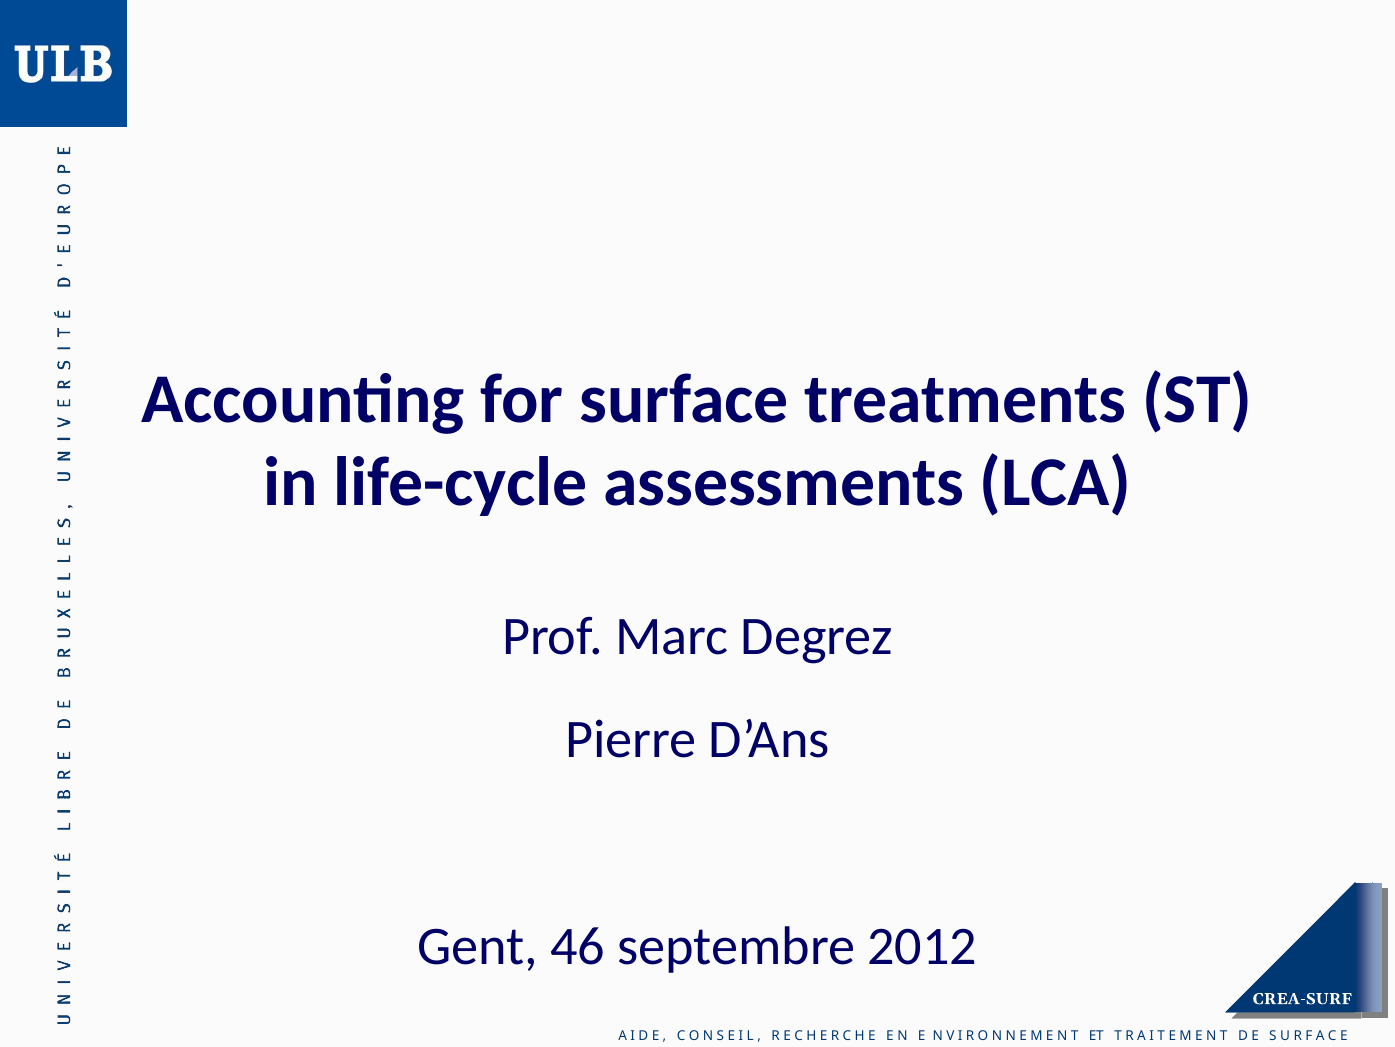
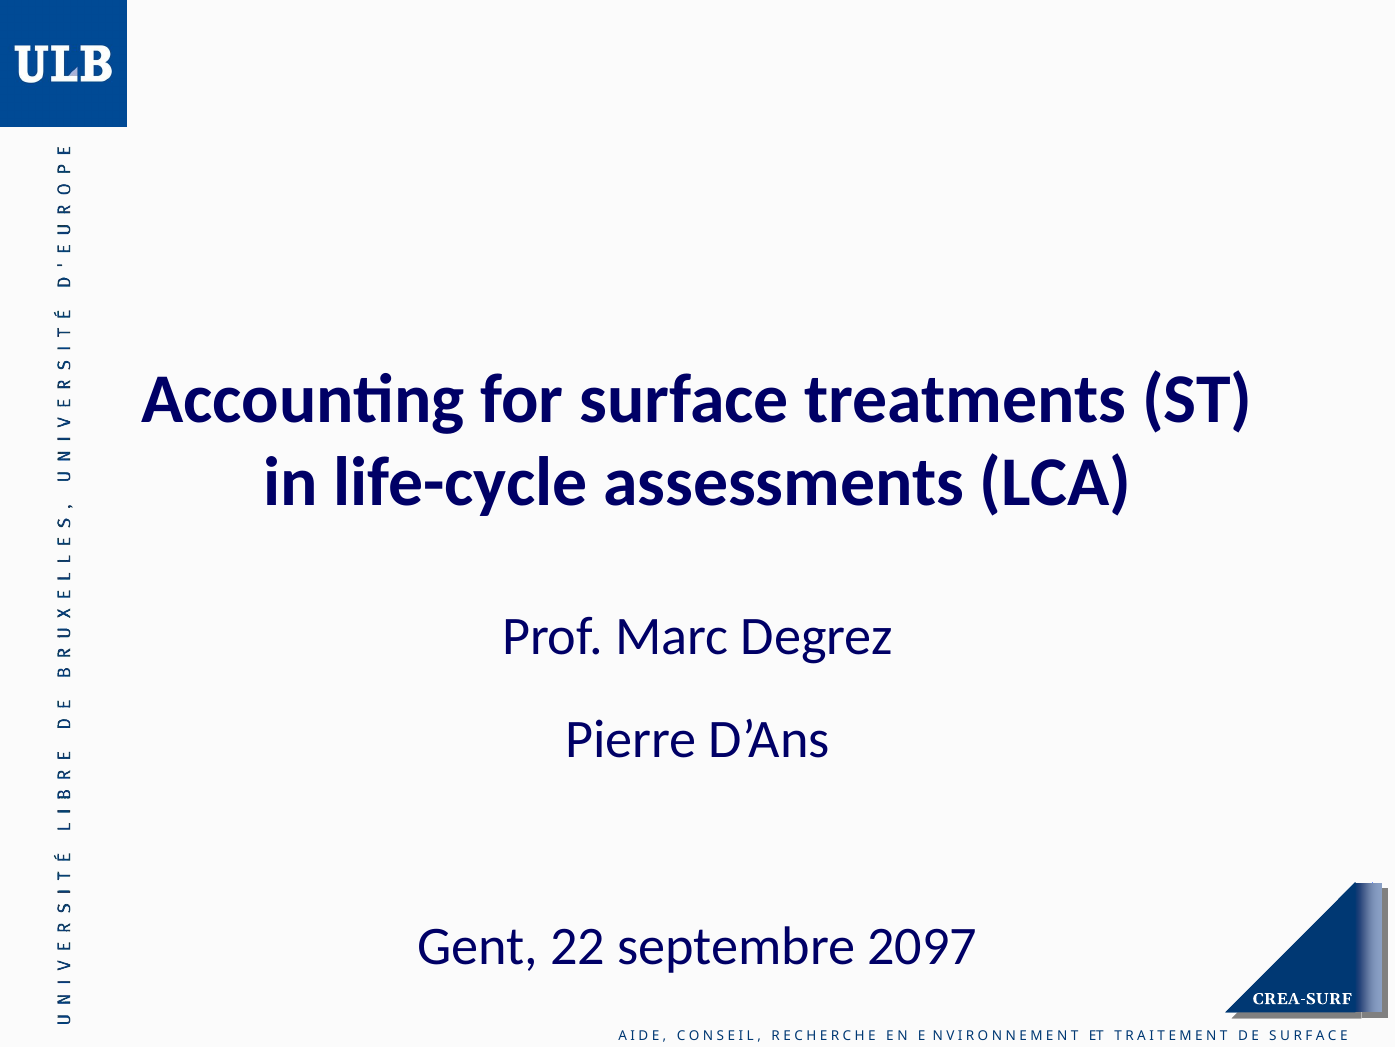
46: 46 -> 22 (578, 946)
2012: 2012 -> 2097 (922, 946)
